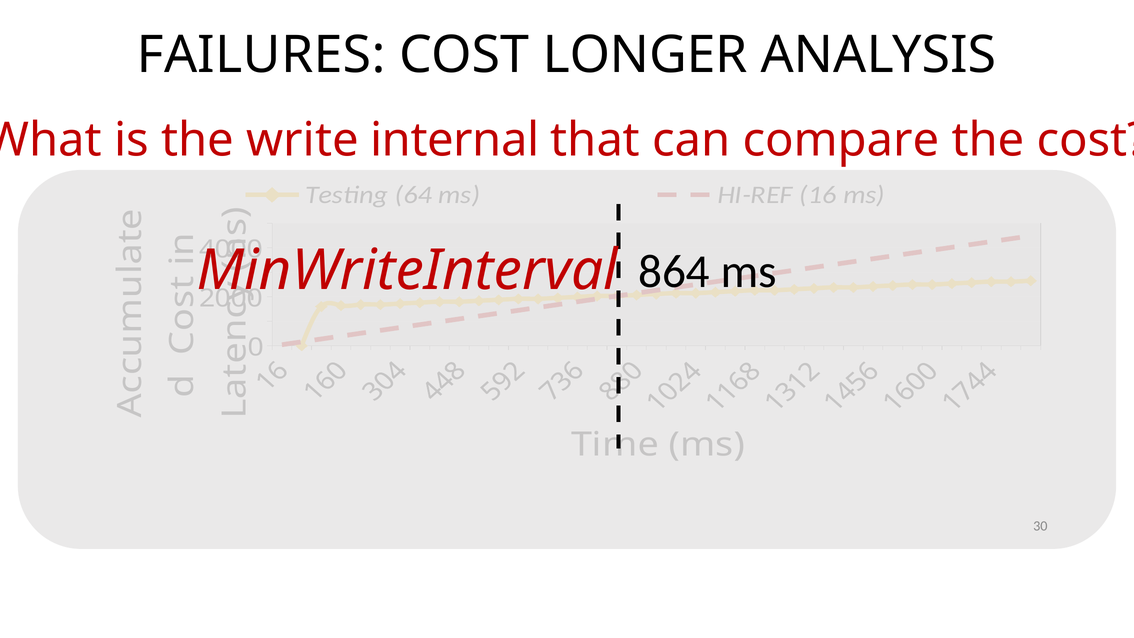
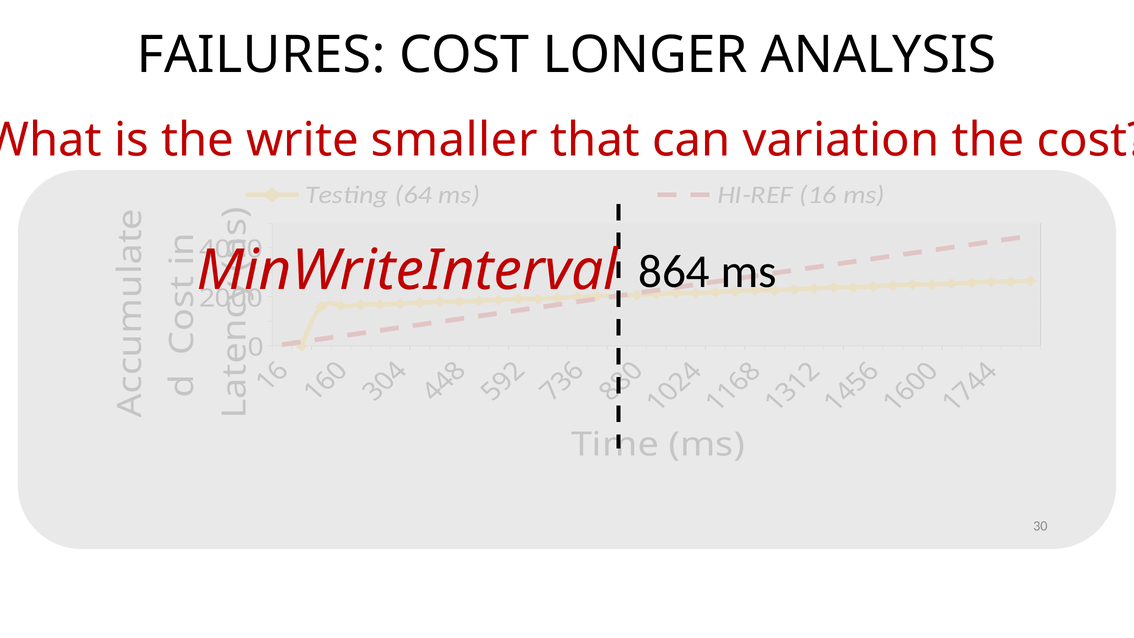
internal: internal -> smaller (454, 140)
compare: compare -> variation (841, 140)
